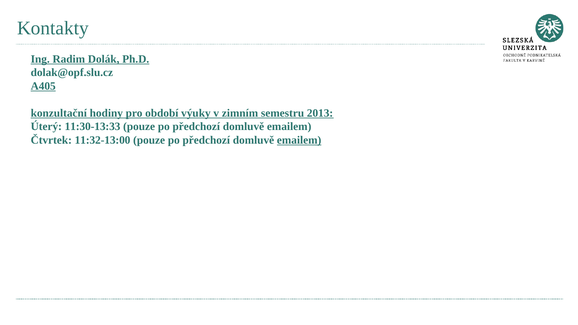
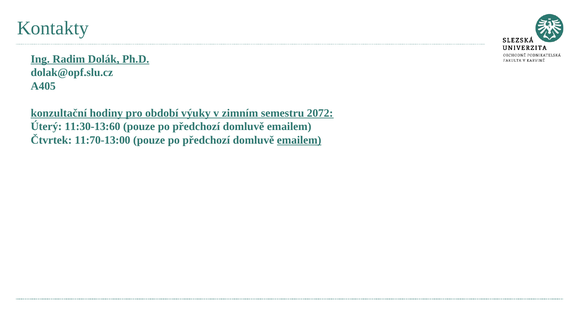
A405 underline: present -> none (43, 86)
2013: 2013 -> 2072 (320, 113)
11:30-13:33: 11:30-13:33 -> 11:30-13:60 (93, 127)
11:32-13:00: 11:32-13:00 -> 11:70-13:00 (103, 140)
